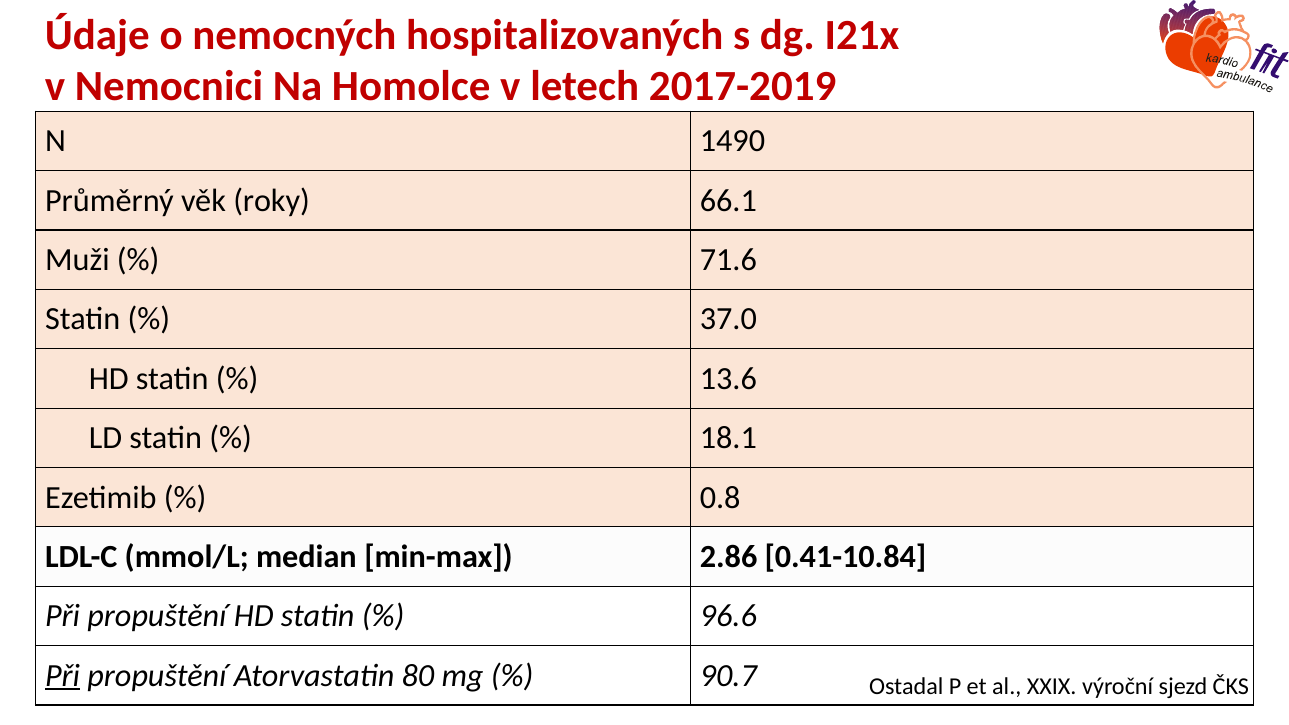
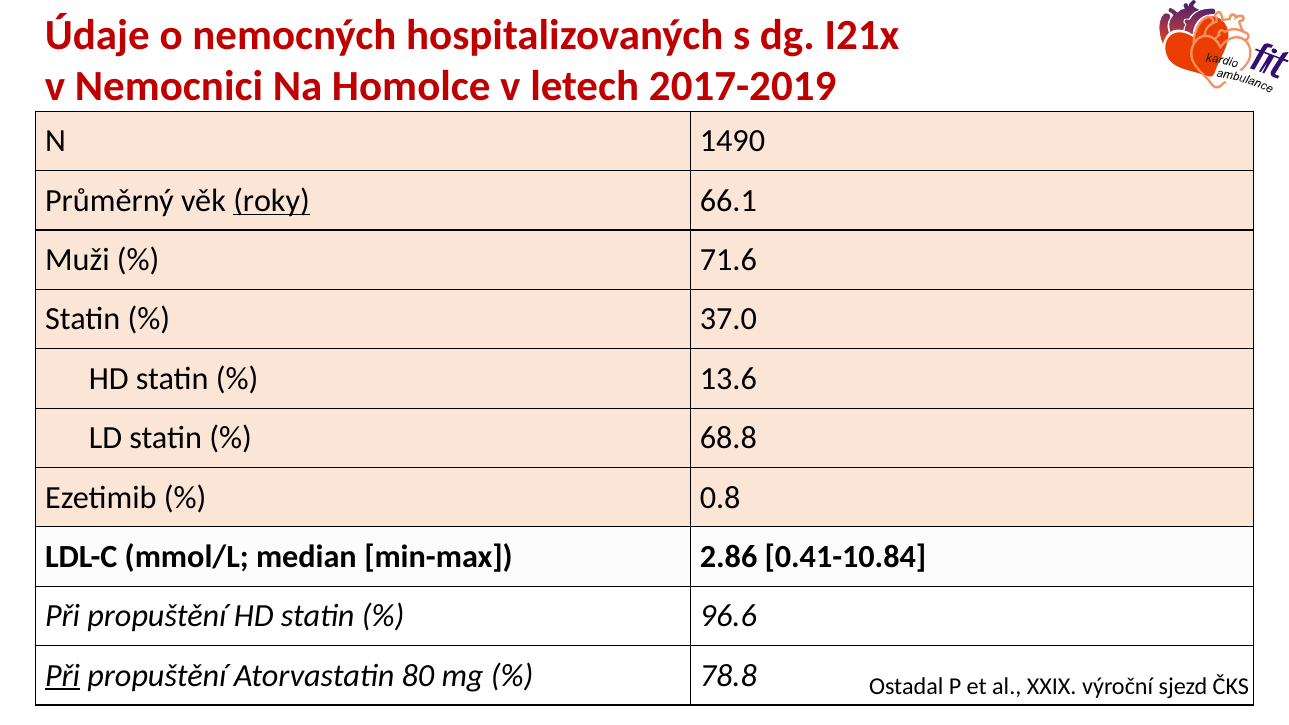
roky underline: none -> present (272, 201)
18.1: 18.1 -> 68.8 (728, 438)
90.7: 90.7 -> 78.8 (728, 676)
